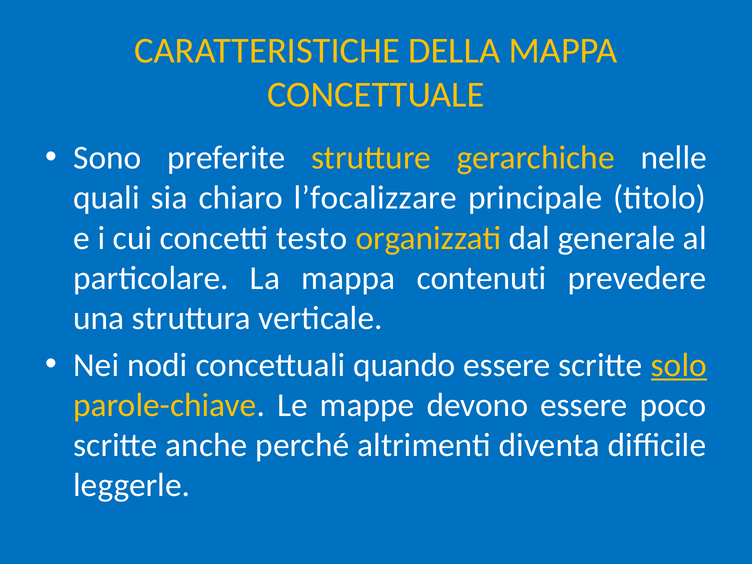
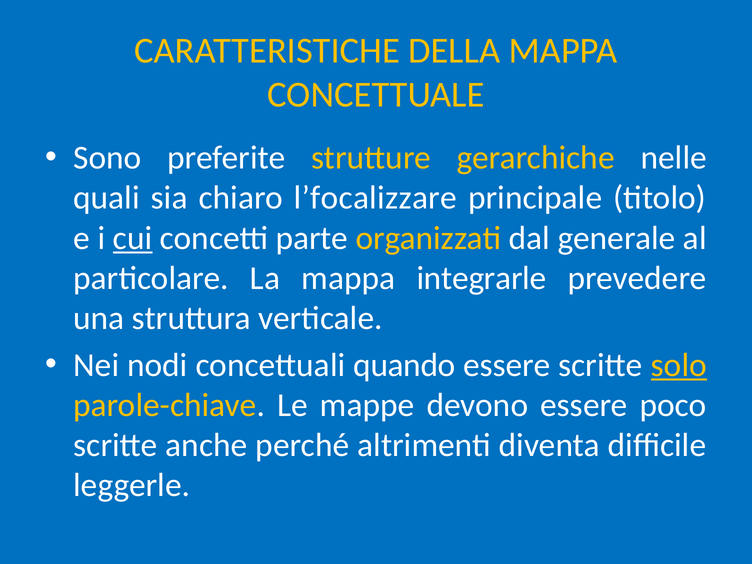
cui underline: none -> present (133, 238)
testo: testo -> parte (312, 238)
contenuti: contenuti -> integrarle (482, 278)
